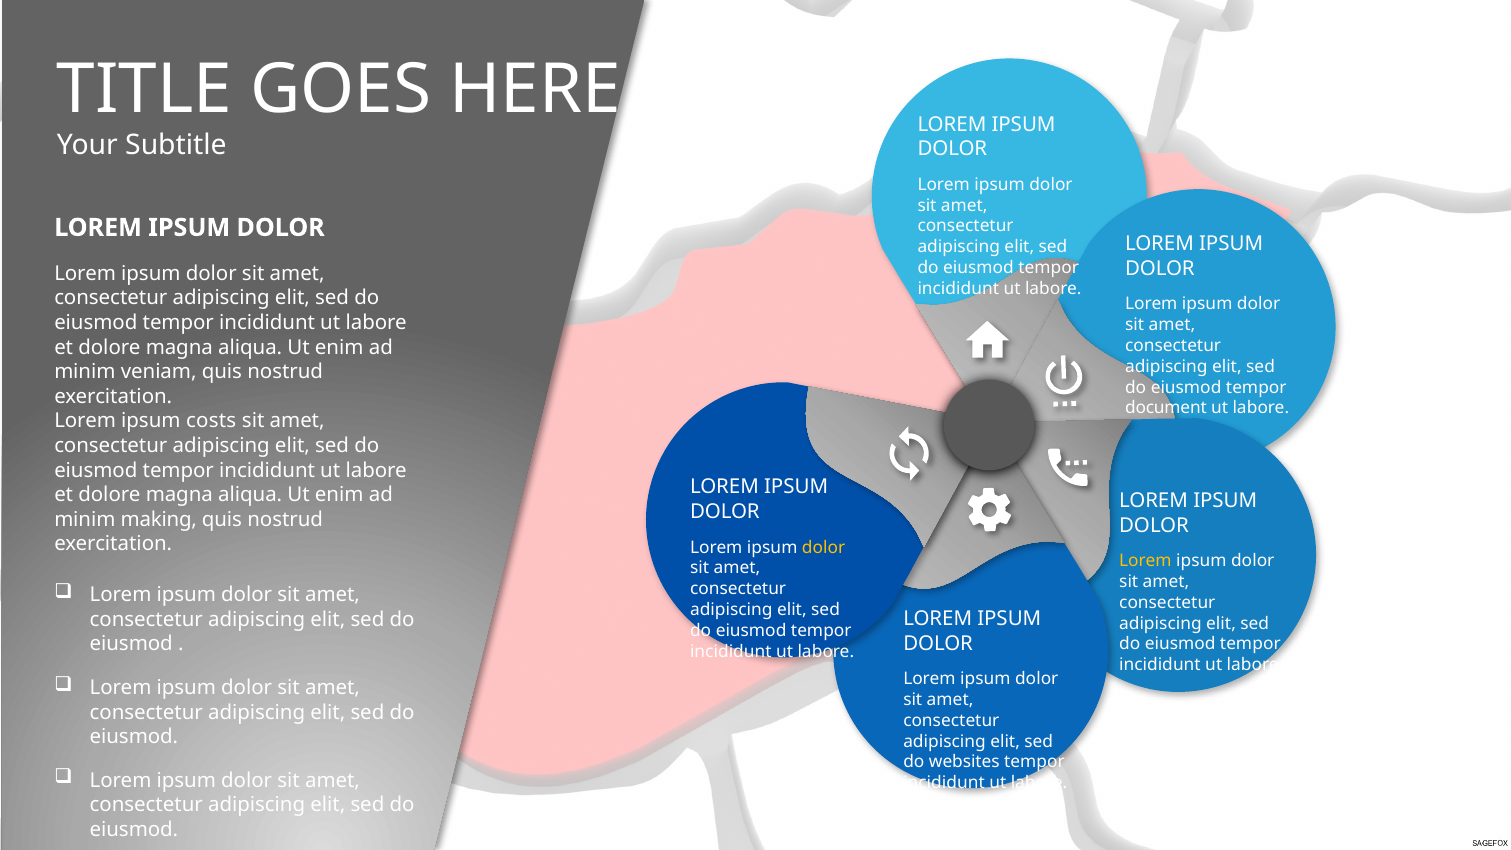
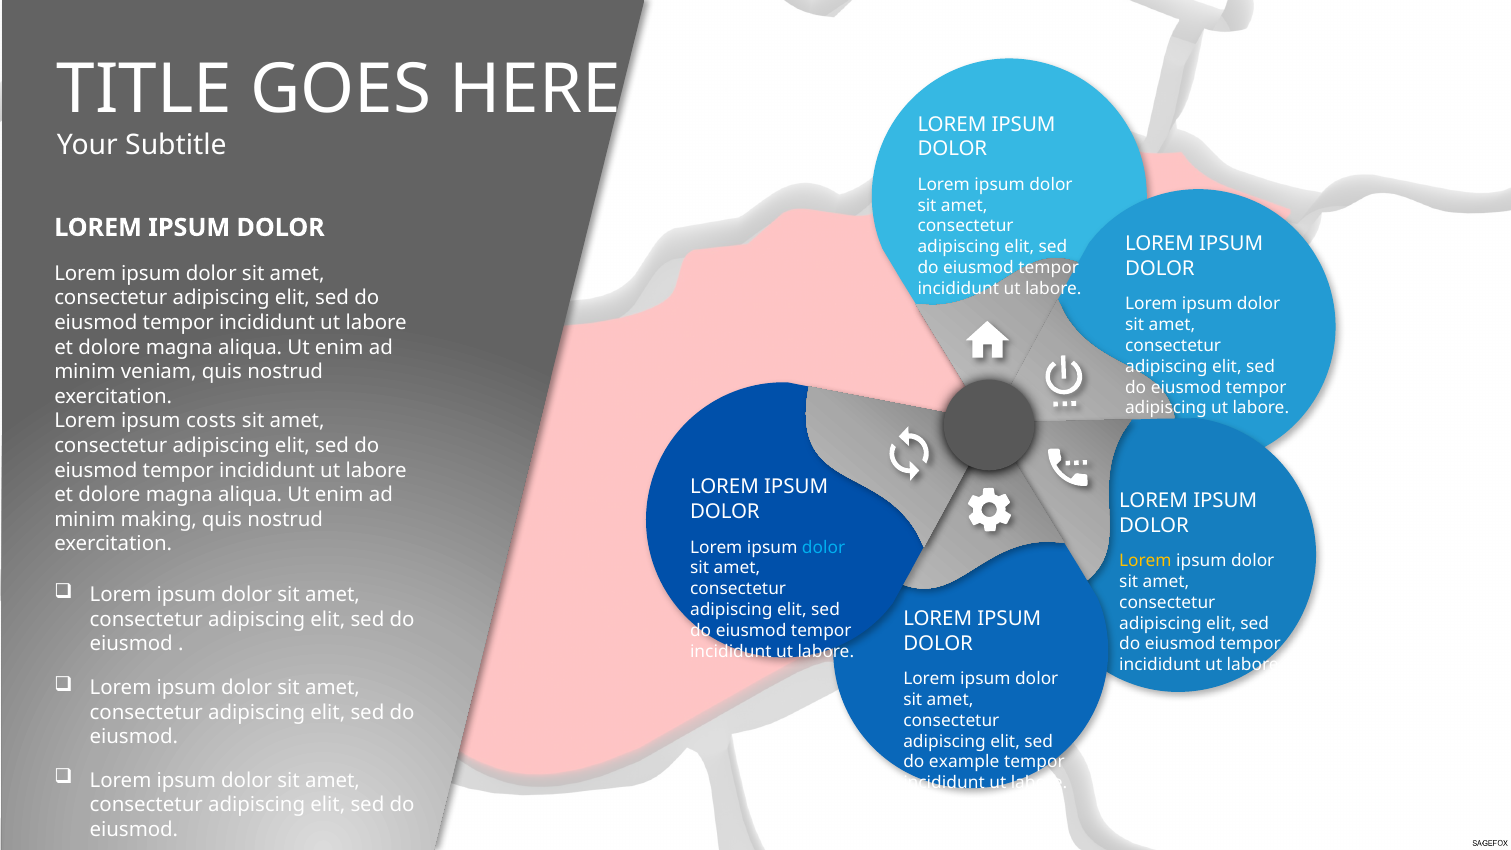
document: document -> adipiscing (1166, 408)
dolor colour: yellow -> light blue (824, 547)
websites: websites -> example (964, 762)
